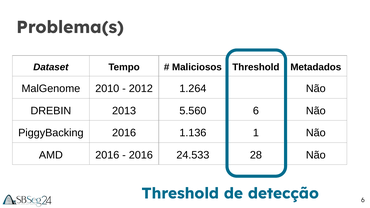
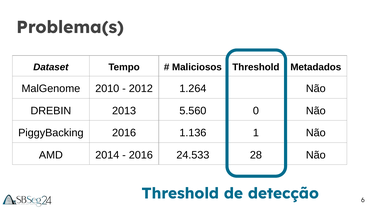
5.560 6: 6 -> 0 (256, 111)
AMD 2016: 2016 -> 2014 (107, 155)
